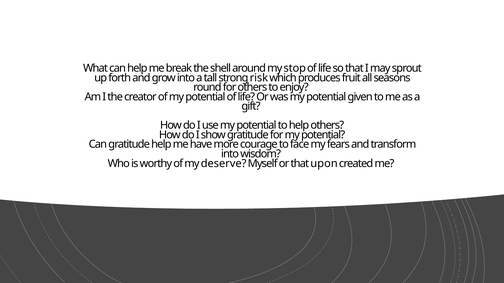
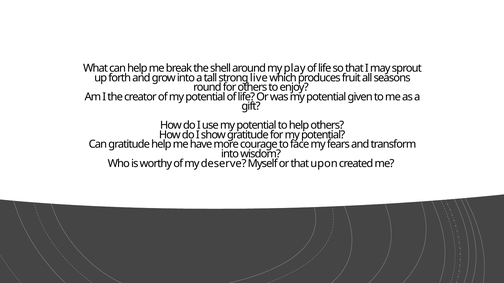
stop: stop -> play (295, 68)
risk: risk -> live (259, 78)
